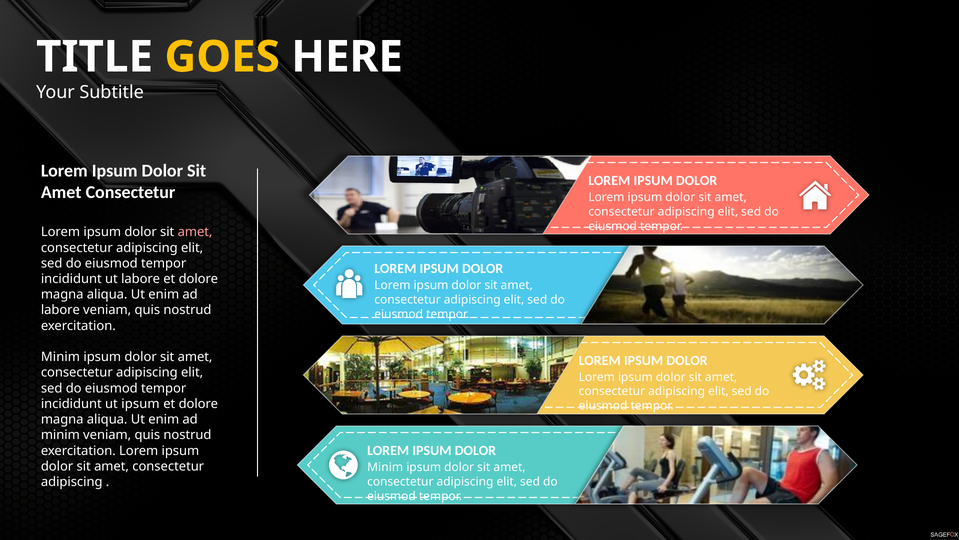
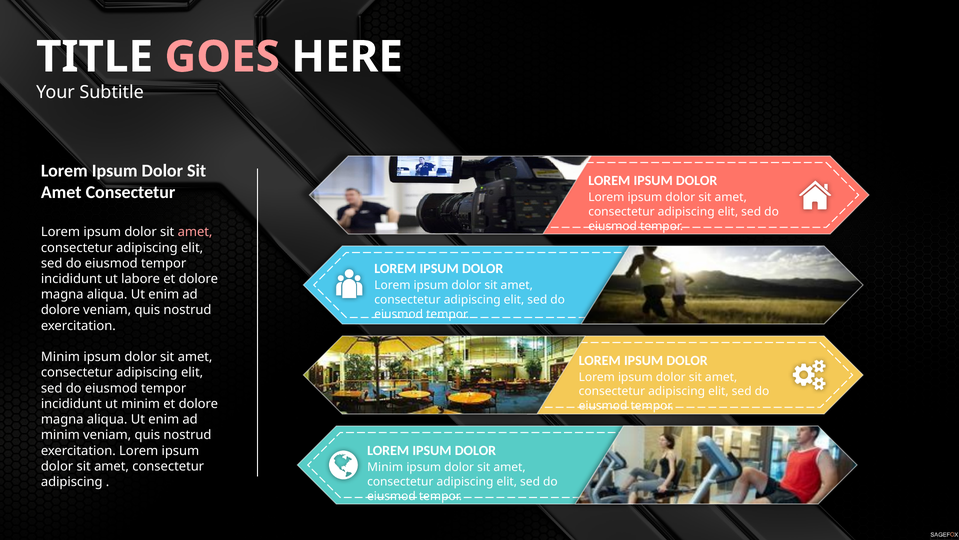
GOES colour: yellow -> pink (222, 57)
labore: labore -> dolore (60, 310)
ut ipsum: ipsum -> minim (141, 403)
